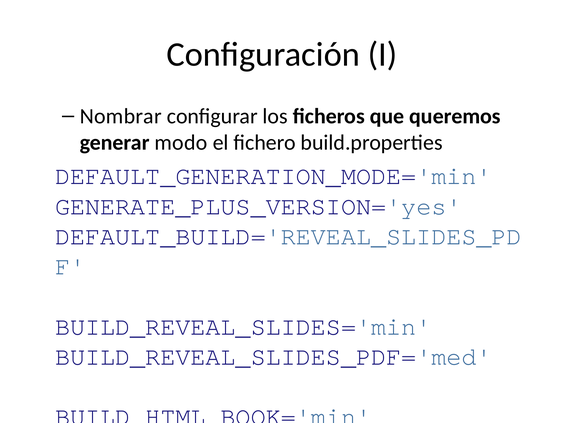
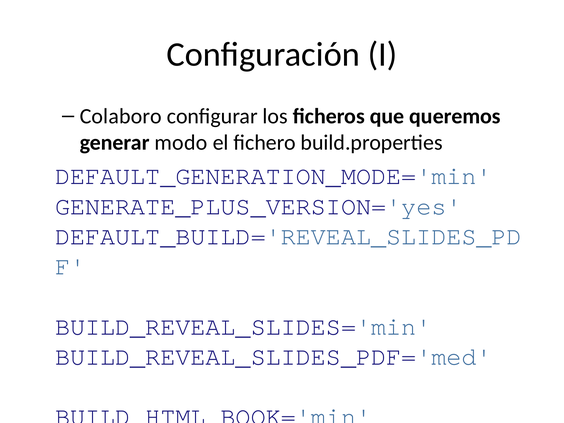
Nombrar: Nombrar -> Colaboro (121, 116)
